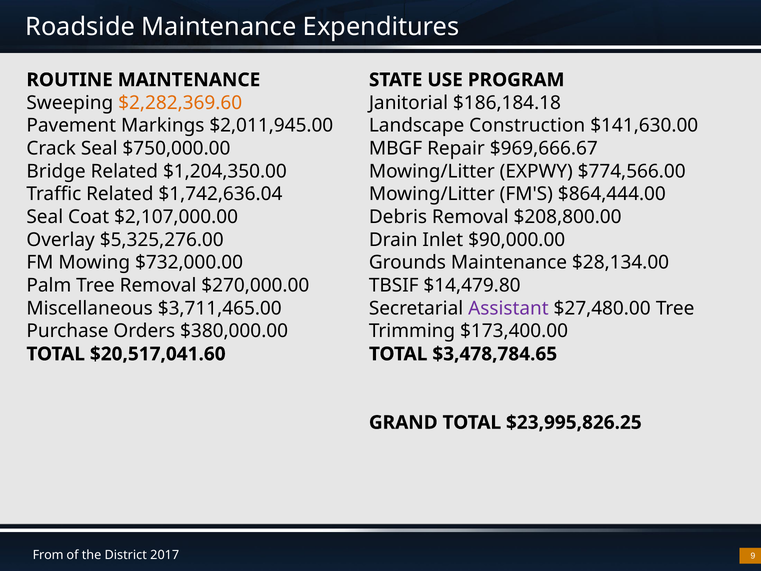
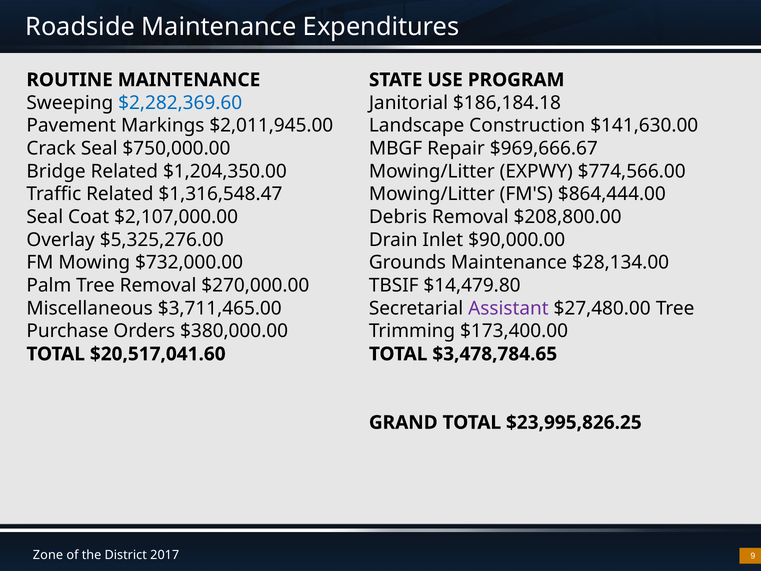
$2,282,369.60 colour: orange -> blue (180, 103)
$1,742,636.04: $1,742,636.04 -> $1,316,548.47 (220, 194)
From: From -> Zone (48, 555)
